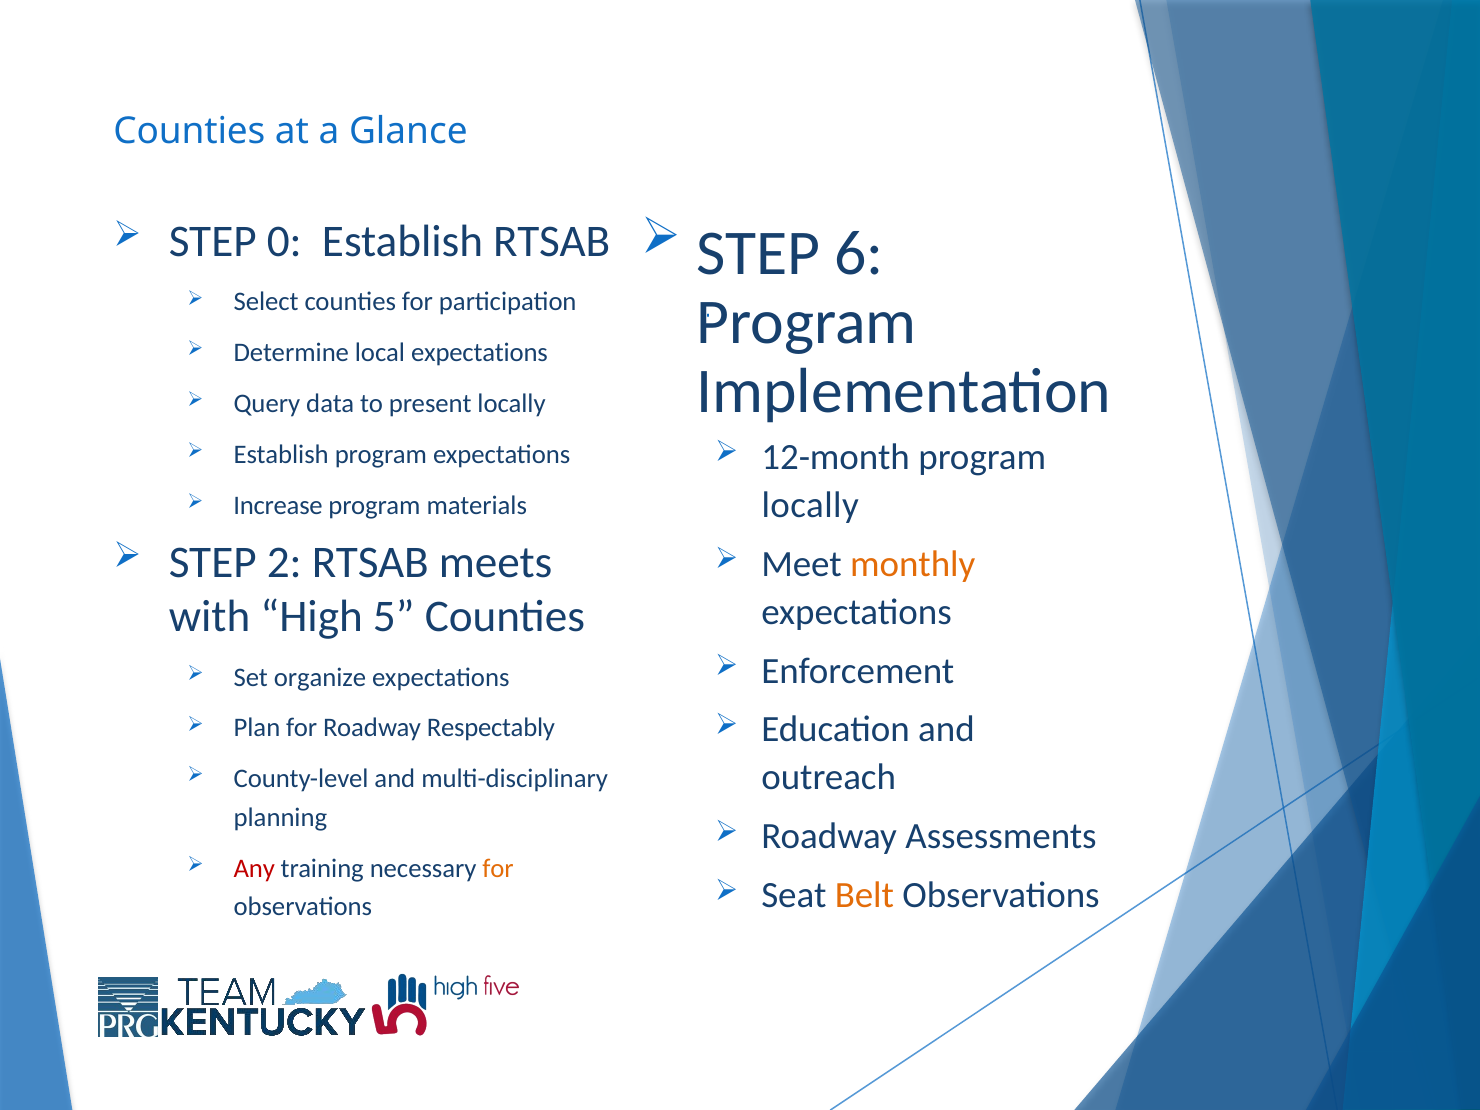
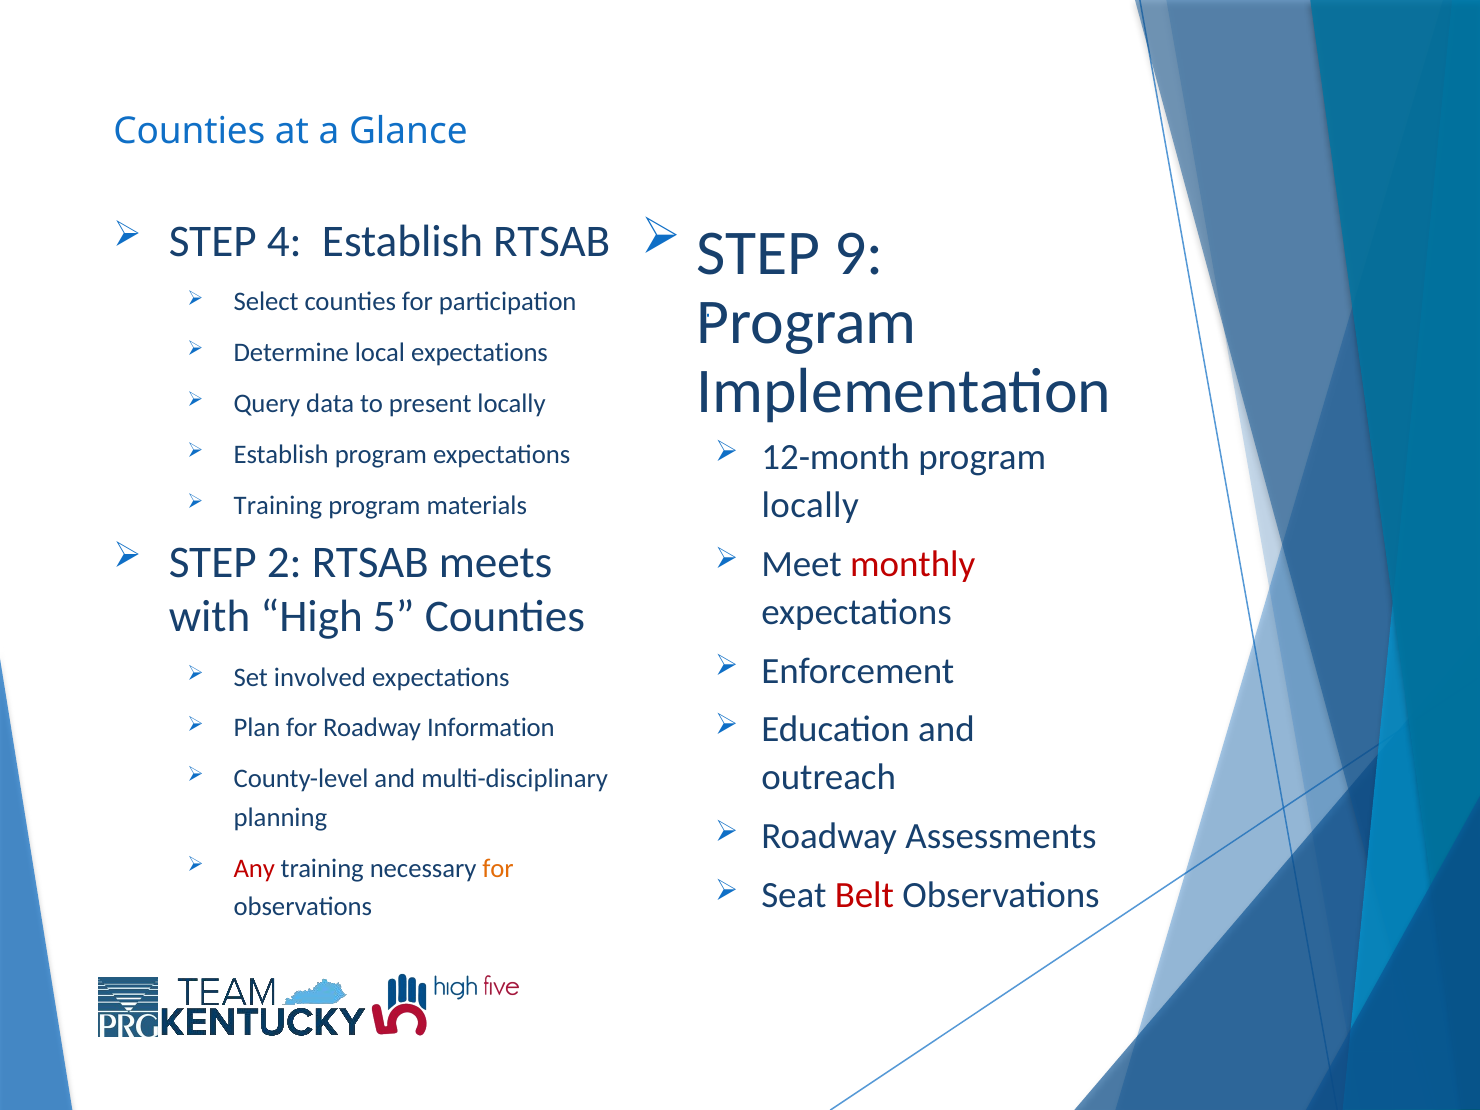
6: 6 -> 9 (859, 254)
0: 0 -> 4 (284, 241)
Increase: Increase -> Training (278, 506)
monthly colour: orange -> red (913, 564)
organize: organize -> involved (320, 677)
Respectably: Respectably -> Information (491, 728)
Belt colour: orange -> red (864, 896)
